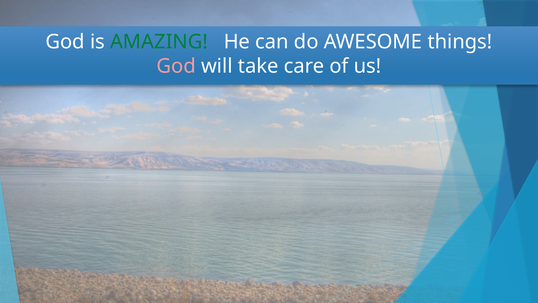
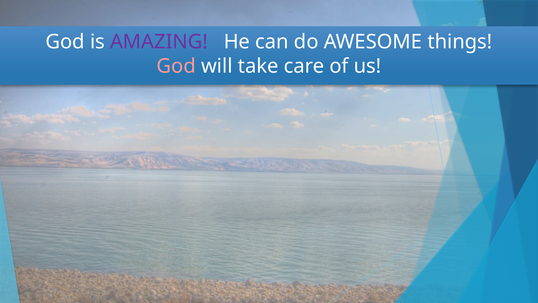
AMAZING colour: green -> purple (159, 42)
